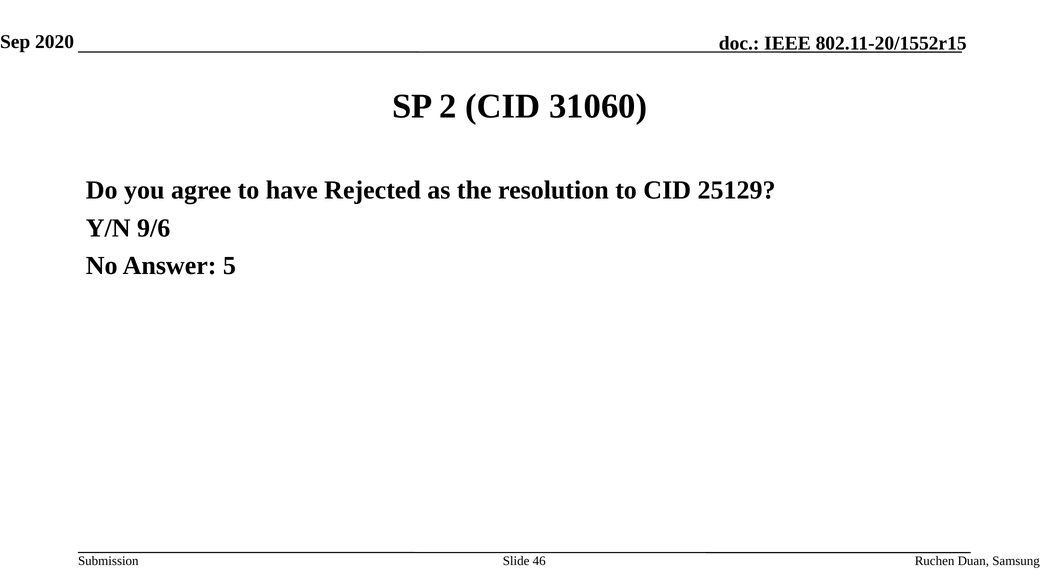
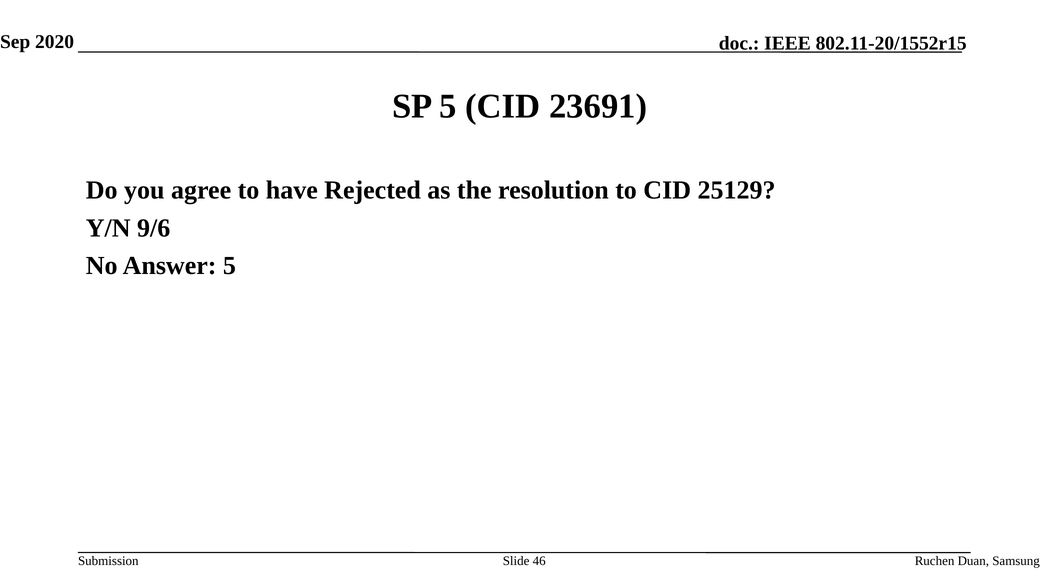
SP 2: 2 -> 5 (448, 106)
31060: 31060 -> 23691 (598, 106)
